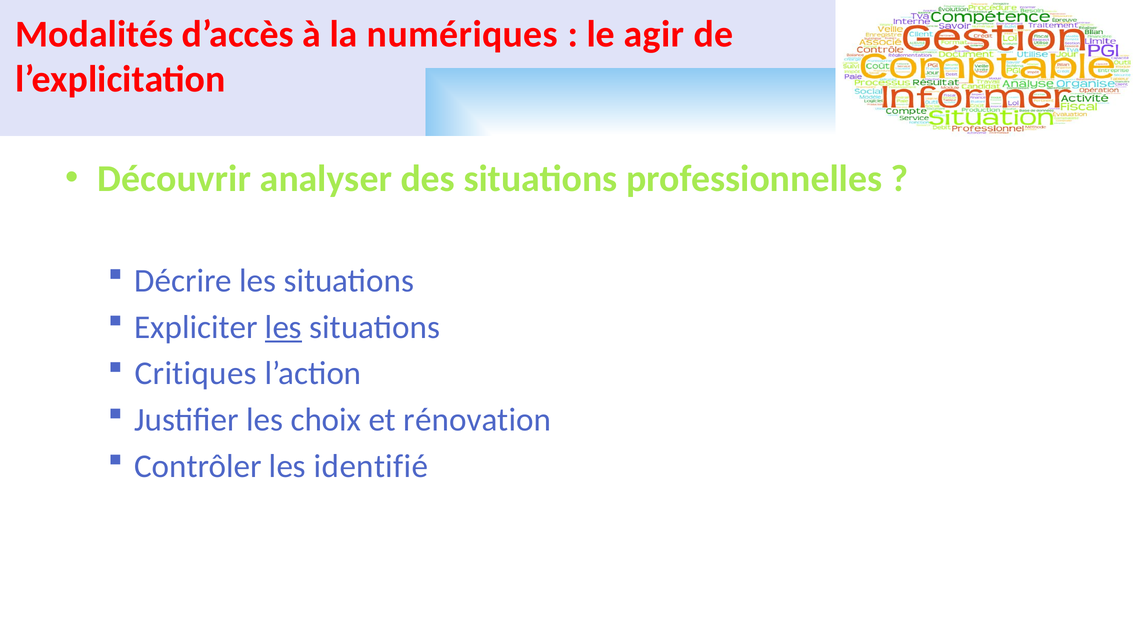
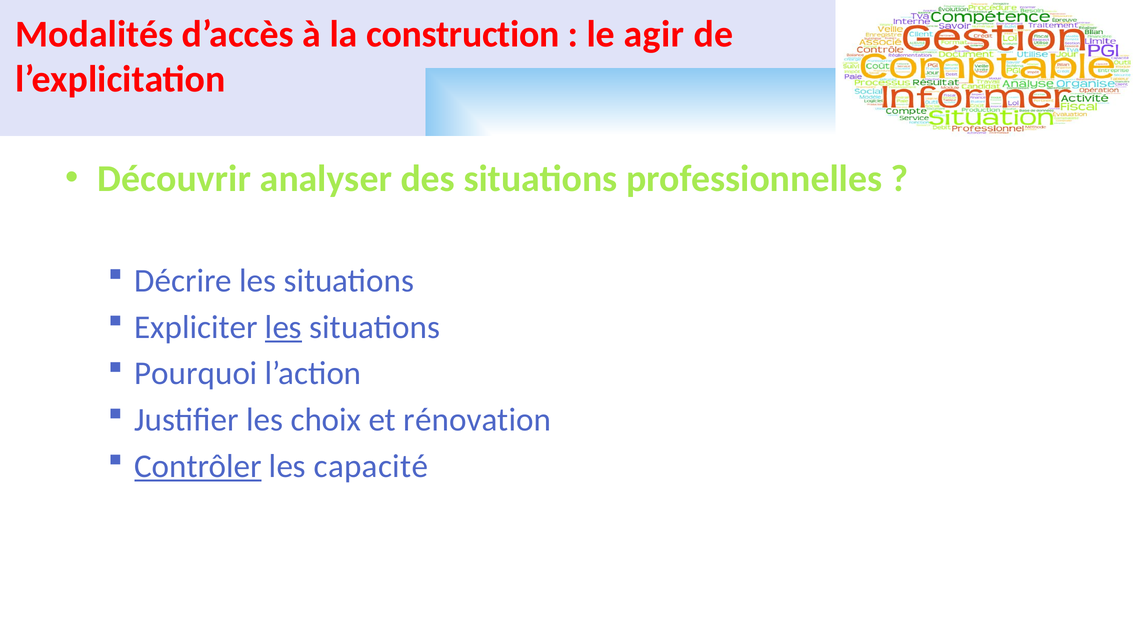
numériques: numériques -> construction (463, 34)
Critiques: Critiques -> Pourquoi (196, 373)
Contrôler underline: none -> present (198, 466)
identifié: identifié -> capacité (371, 466)
